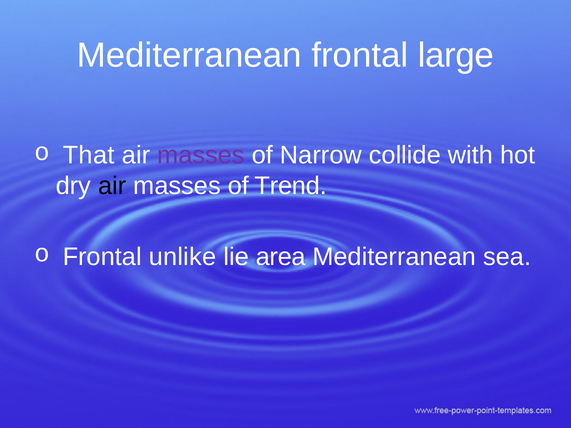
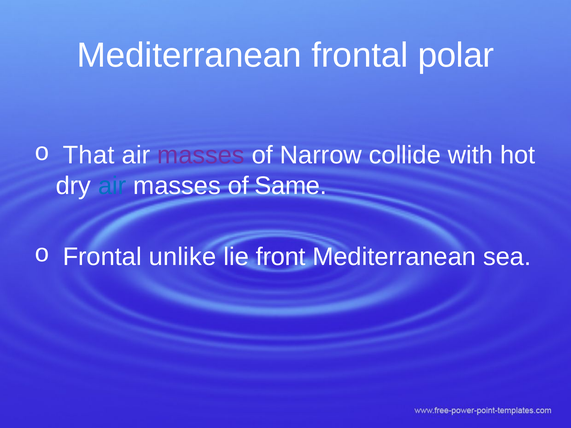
large: large -> polar (456, 55)
air colour: black -> blue (112, 186)
Trend: Trend -> Same (291, 186)
area: area -> front (281, 257)
